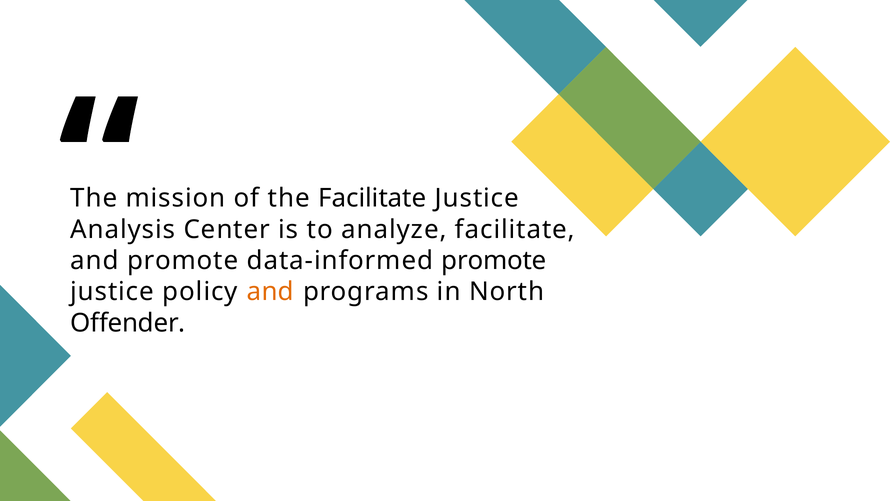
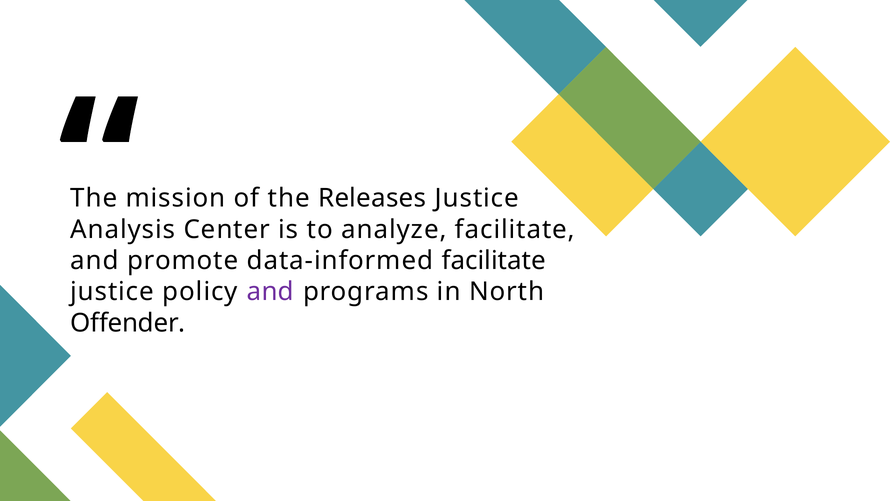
the Facilitate: Facilitate -> Releases (372, 198)
data-informed promote: promote -> facilitate (494, 261)
and colour: orange -> purple (270, 292)
